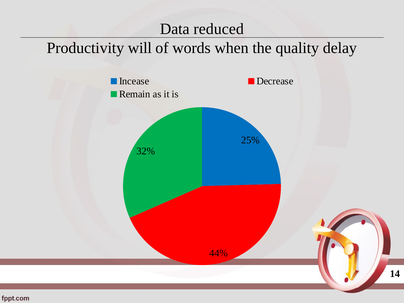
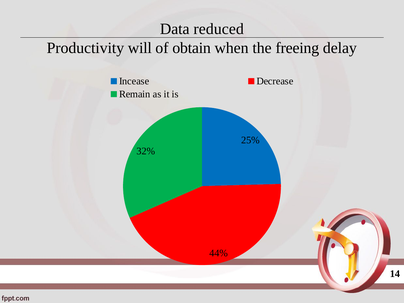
words: words -> obtain (192, 48)
quality: quality -> freeing (297, 48)
